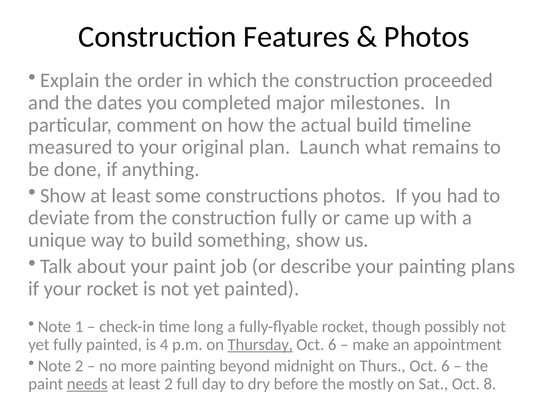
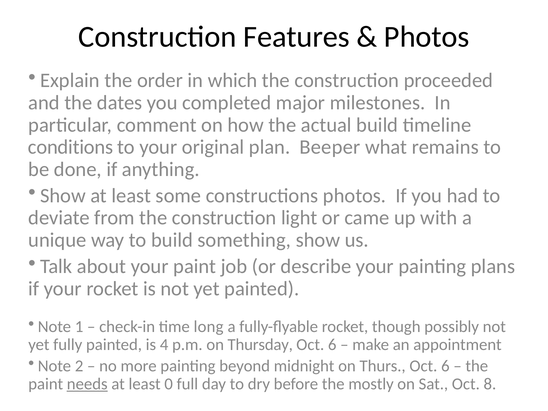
measured: measured -> conditions (71, 147)
Launch: Launch -> Beeper (330, 147)
construction fully: fully -> light (299, 218)
Thursday underline: present -> none (260, 345)
least 2: 2 -> 0 (169, 384)
